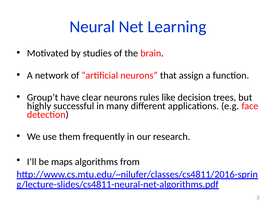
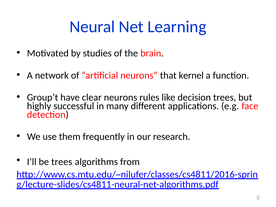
assign: assign -> kernel (191, 75)
be maps: maps -> trees (62, 162)
